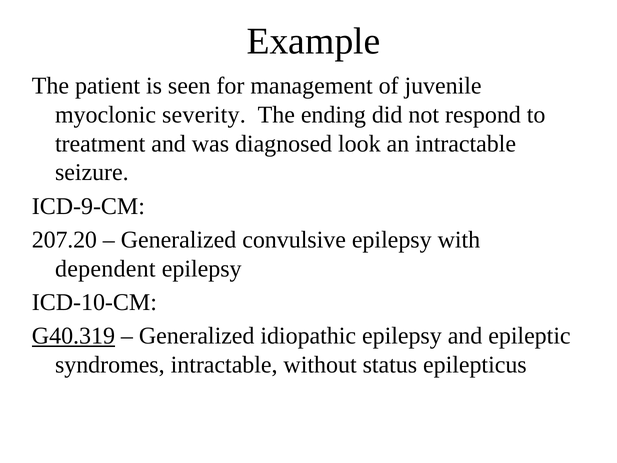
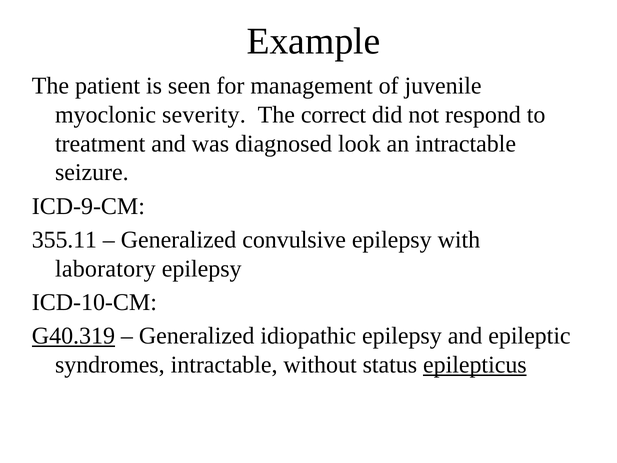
ending: ending -> correct (334, 115)
207.20: 207.20 -> 355.11 (64, 240)
dependent: dependent -> laboratory (105, 268)
epilepticus underline: none -> present (475, 365)
